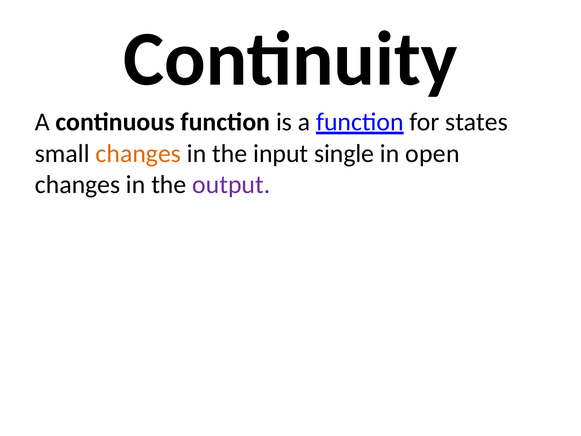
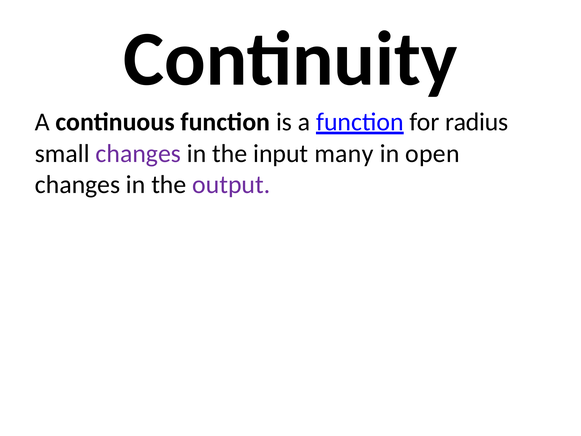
states: states -> radius (477, 122)
changes colour: orange -> purple (138, 153)
single: single -> many (344, 153)
